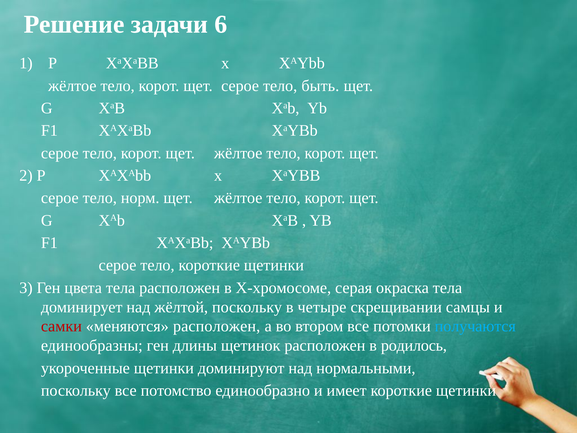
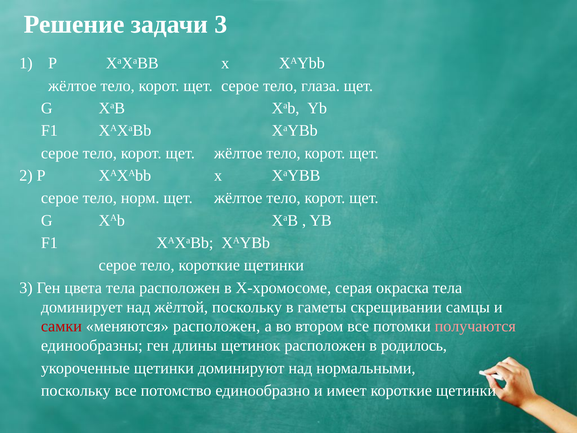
задачи 6: 6 -> 3 (221, 24)
быть: быть -> глаза (320, 86)
четыре: четыре -> гаметы (322, 307)
получаются colour: light blue -> pink (475, 326)
